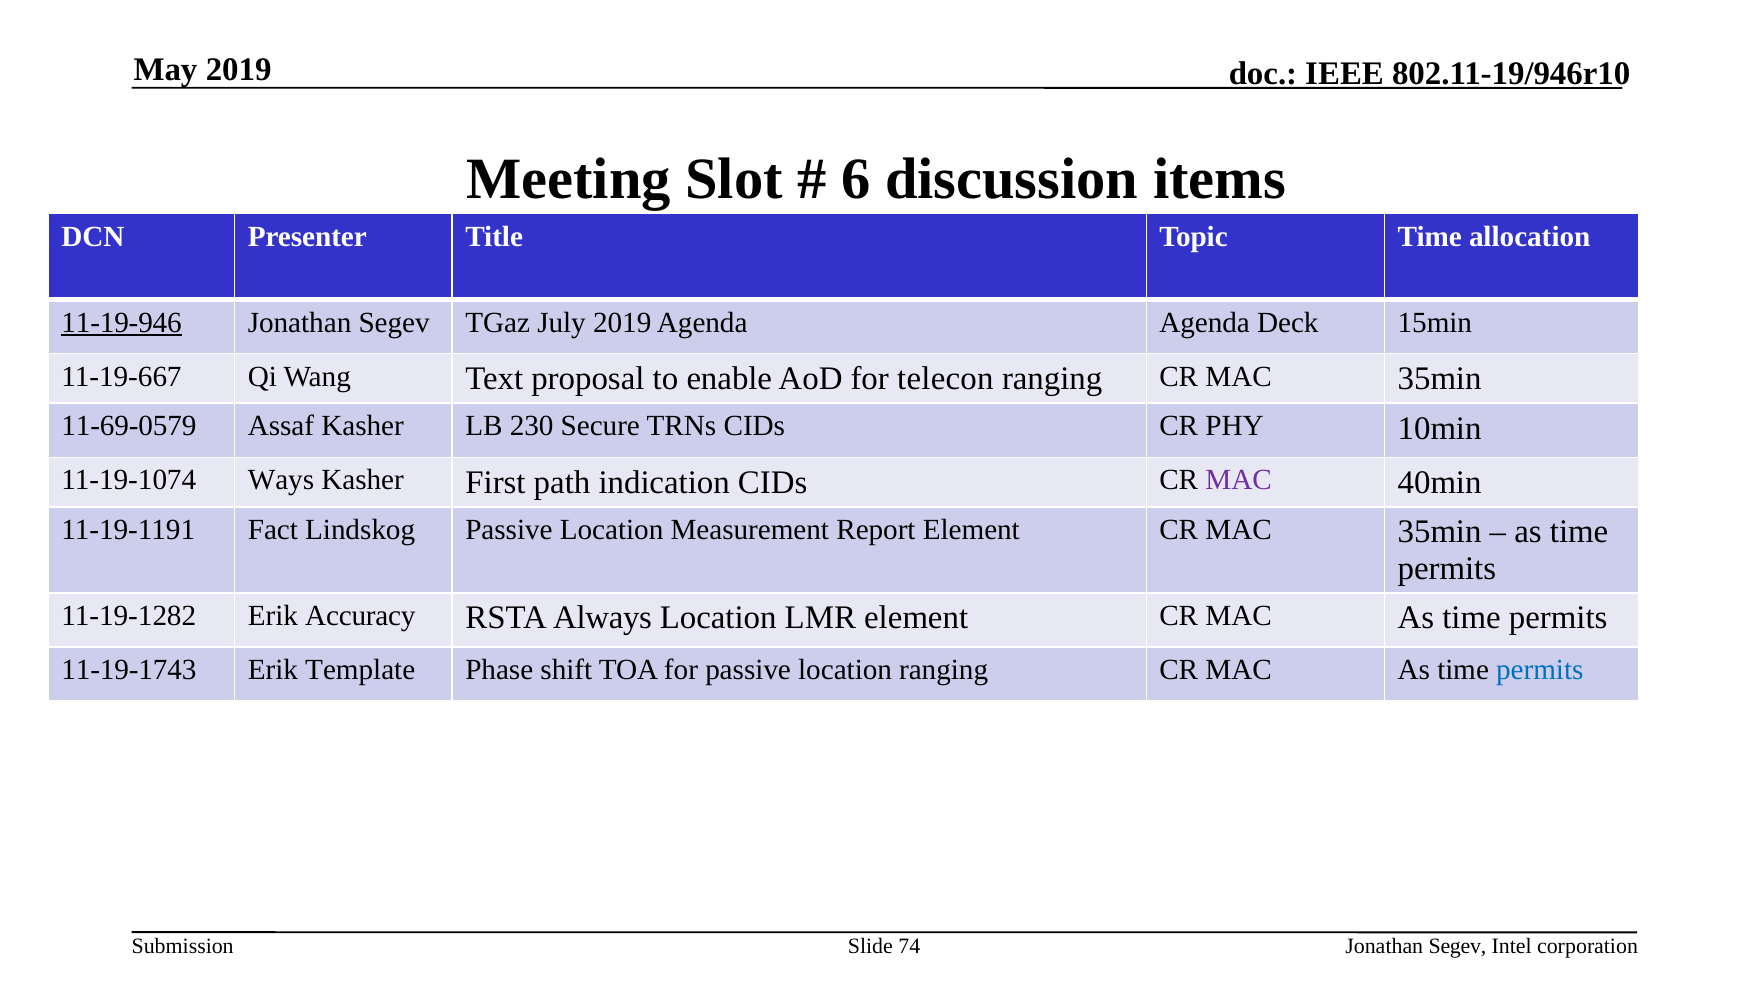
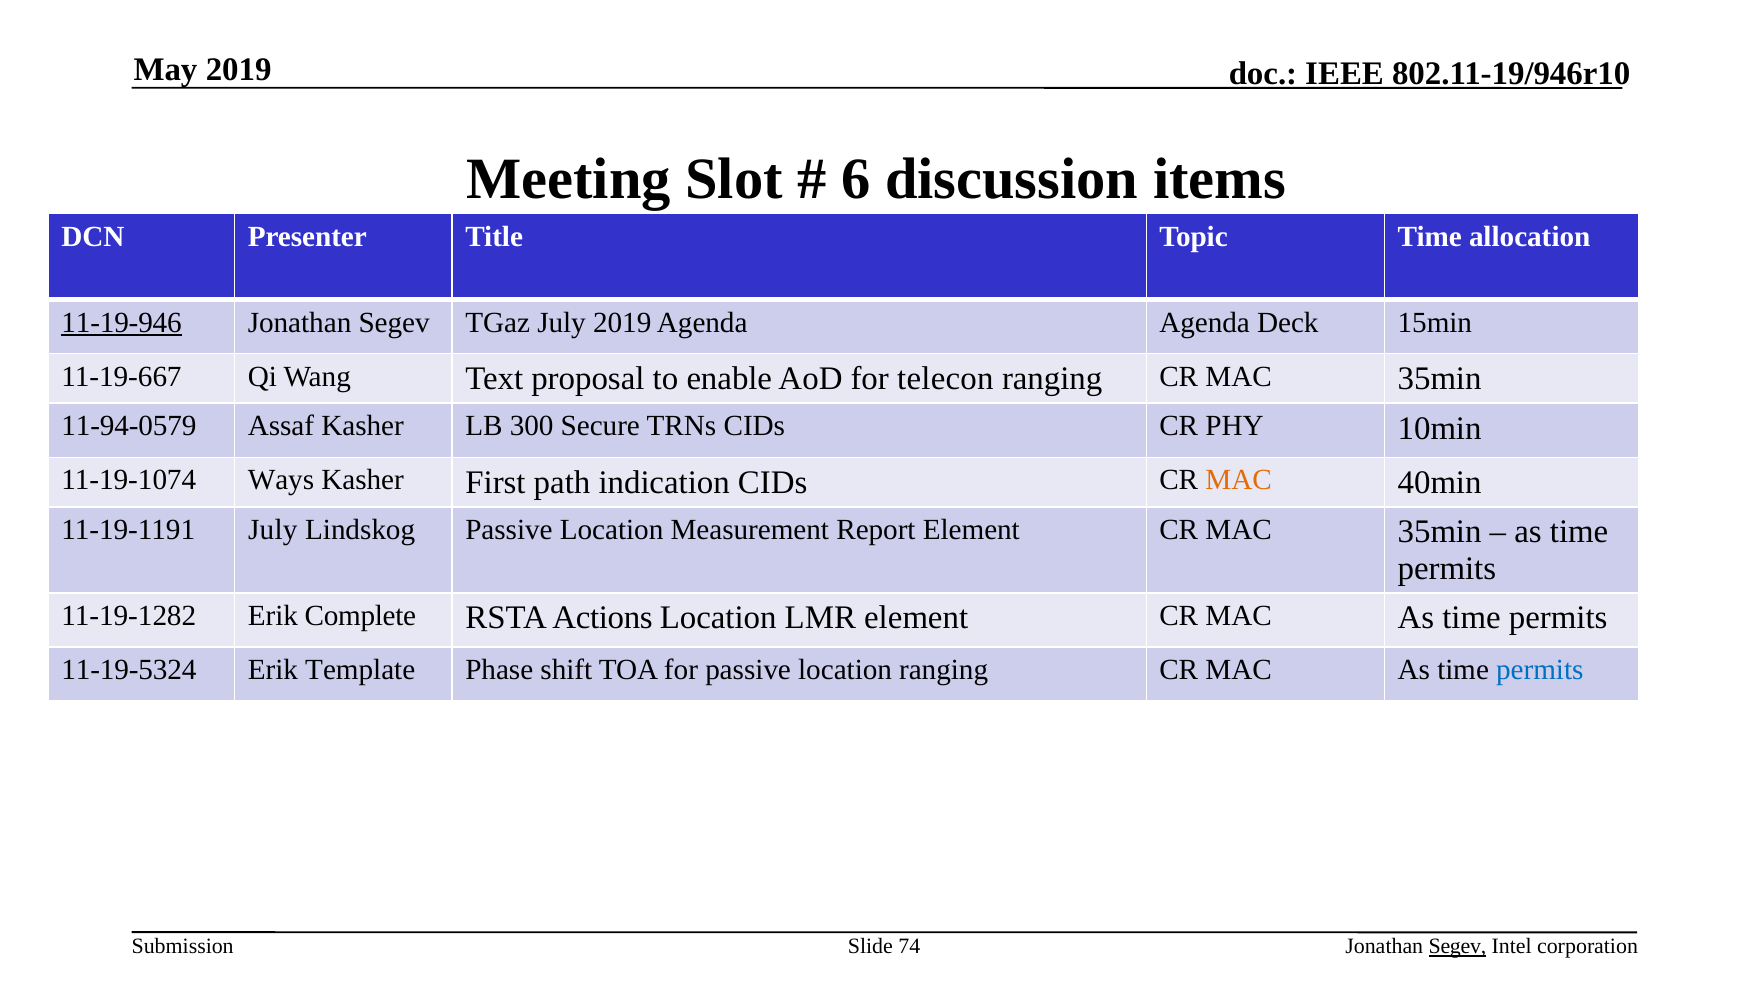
11-69-0579: 11-69-0579 -> 11-94-0579 (129, 426)
230: 230 -> 300 (532, 426)
MAC colour: purple -> orange (1239, 480)
11-19-1191 Fact: Fact -> July (273, 530)
Accuracy: Accuracy -> Complete (360, 616)
Always: Always -> Actions (603, 618)
11-19-1743: 11-19-1743 -> 11-19-5324 (129, 670)
Segev underline: none -> present (1457, 946)
